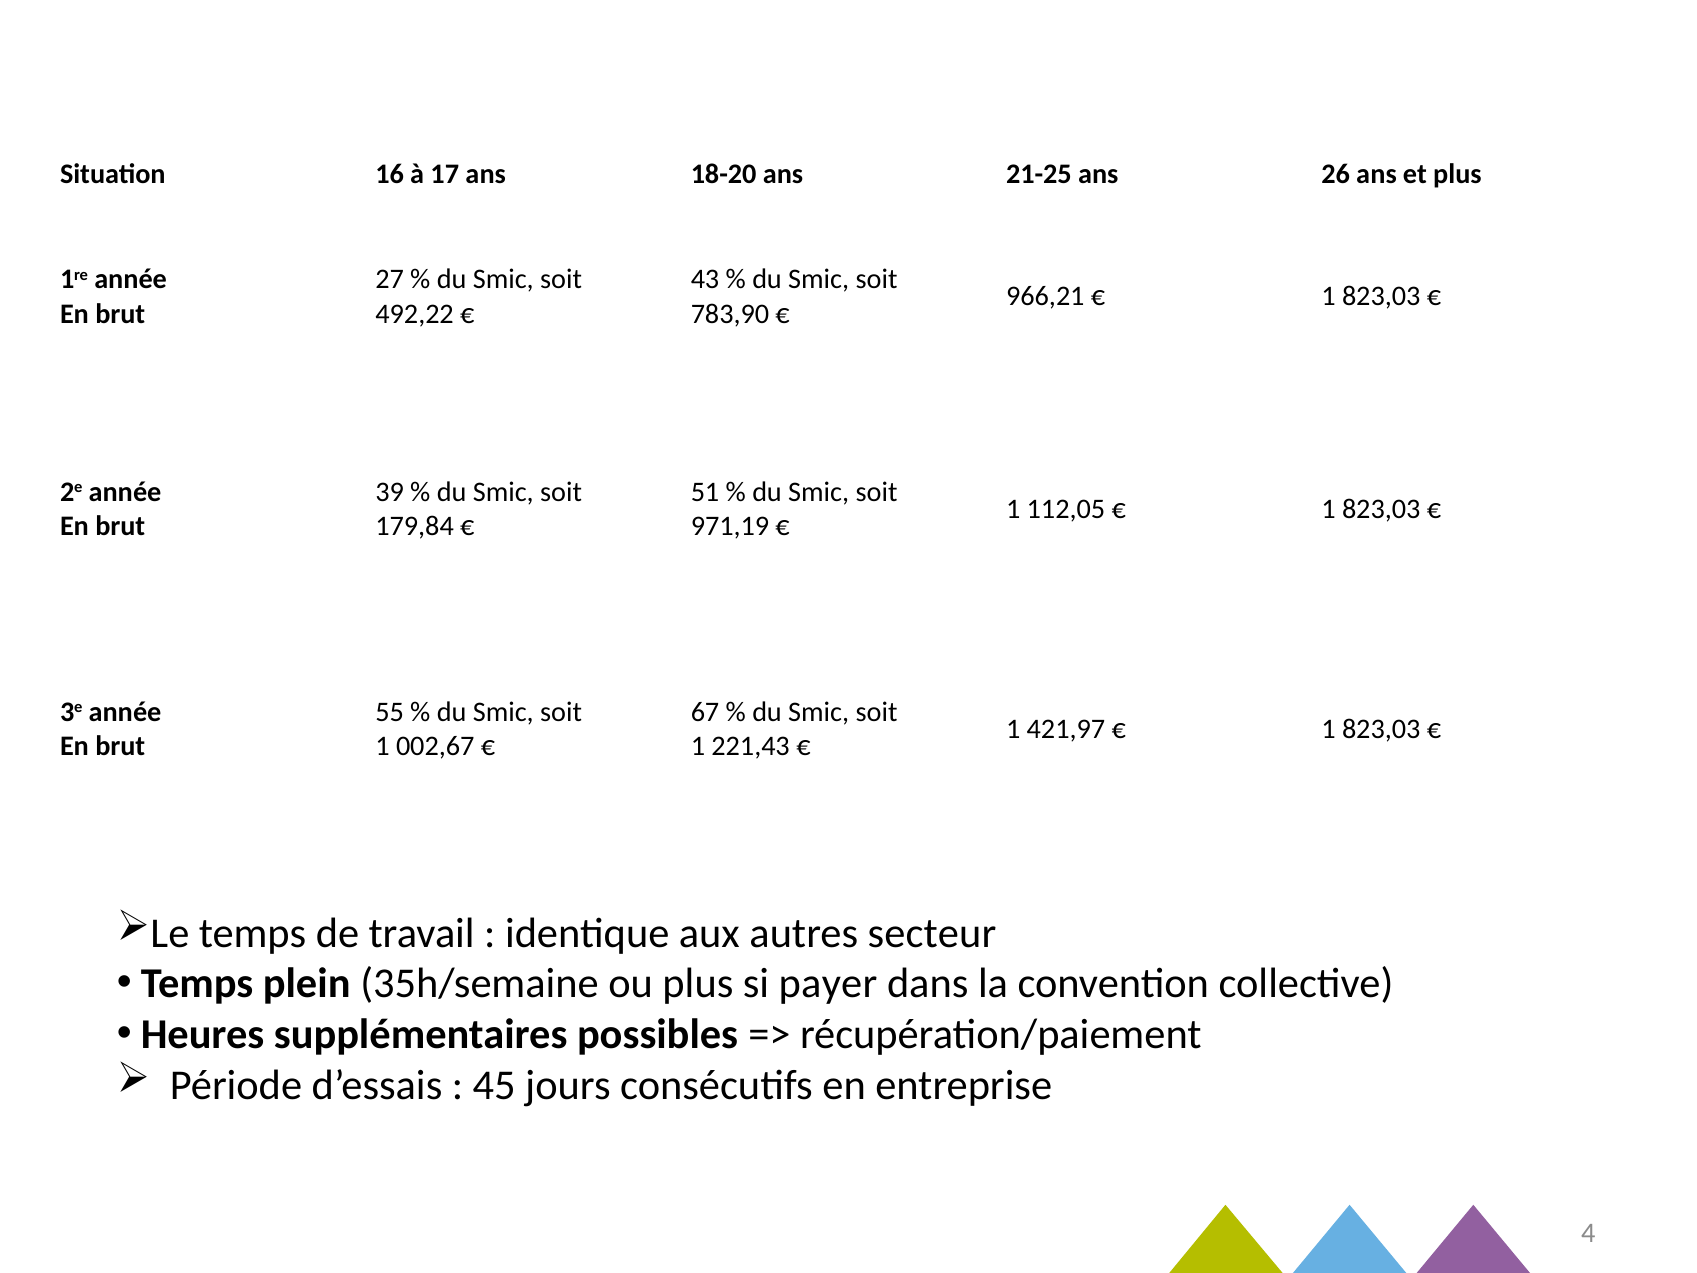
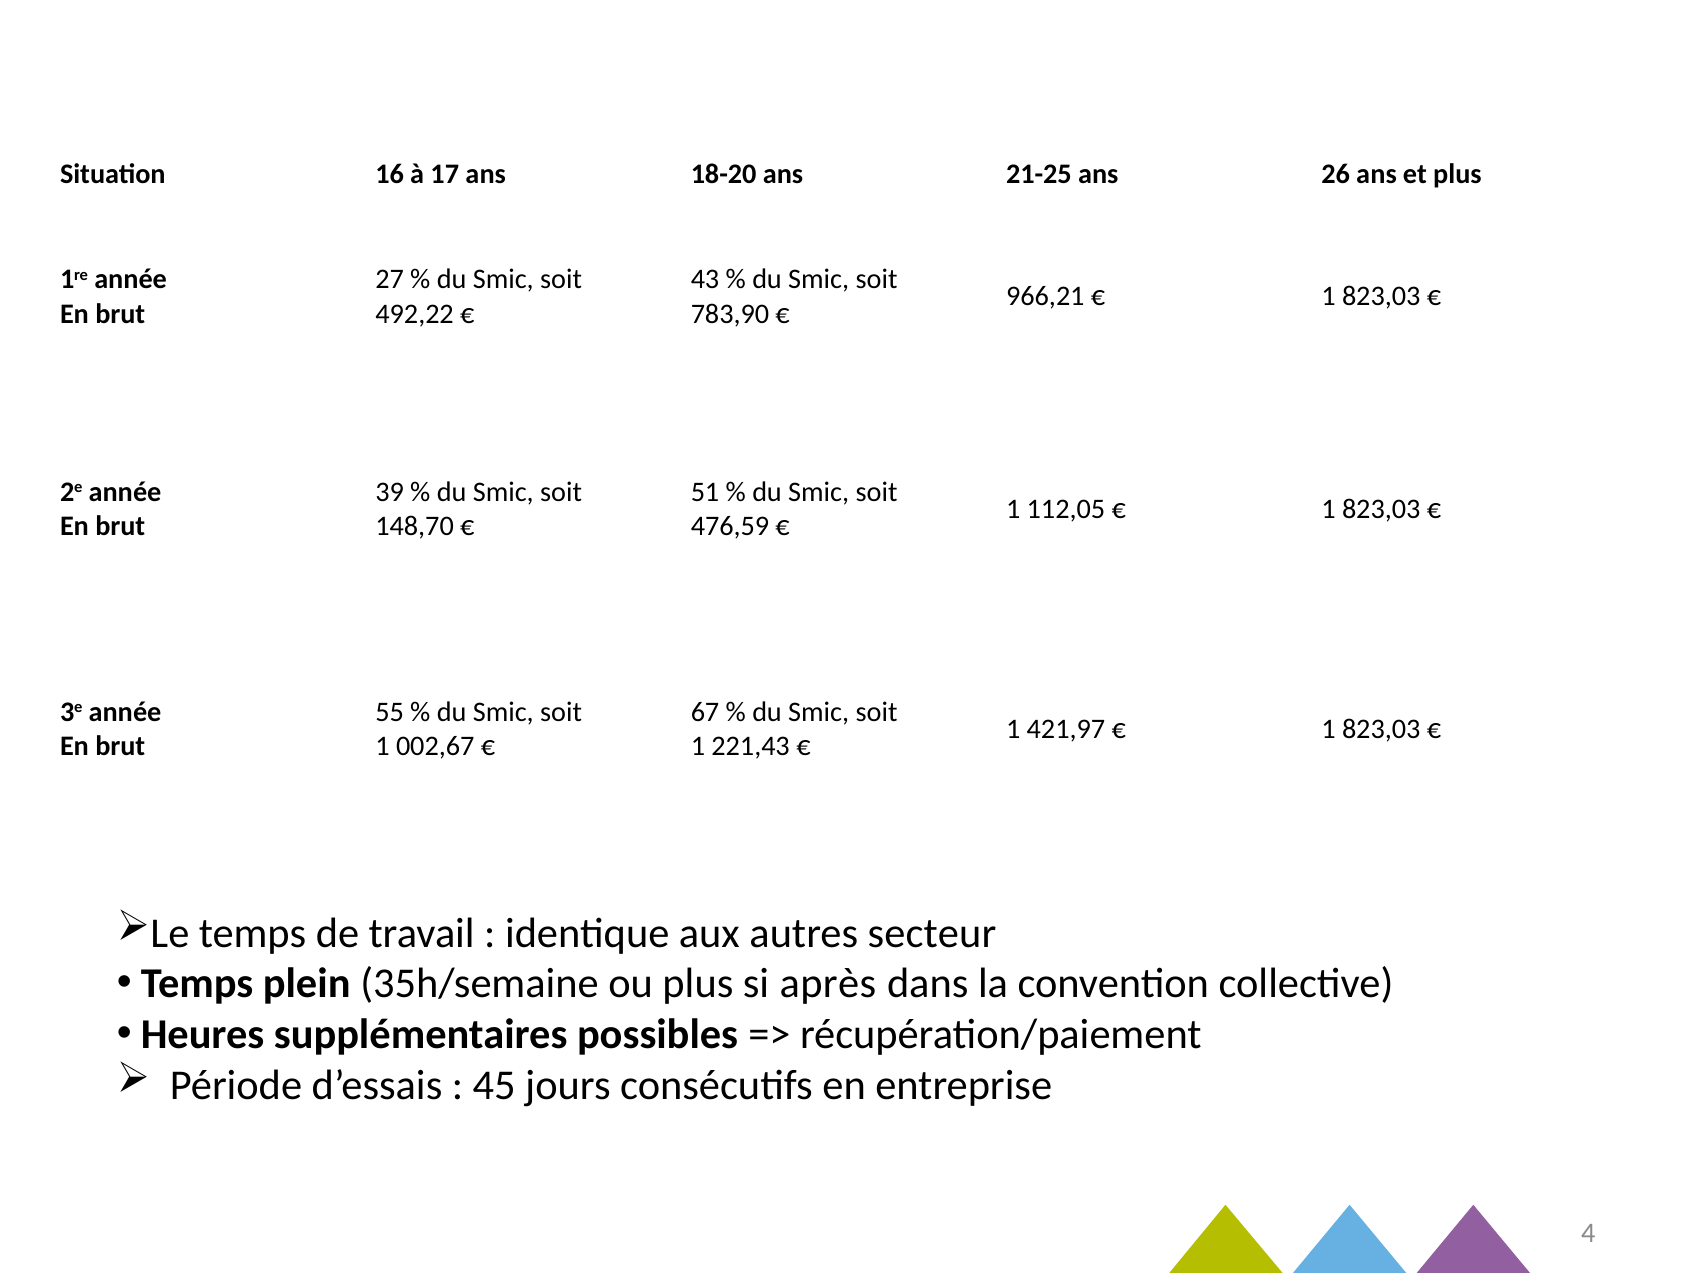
179,84: 179,84 -> 148,70 (415, 526)
971,19: 971,19 -> 476,59 (730, 526)
payer: payer -> après (828, 984)
